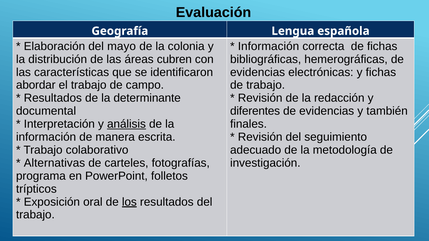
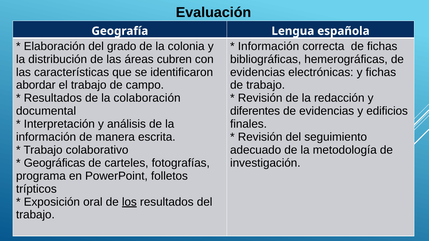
mayo: mayo -> grado (122, 46)
determinante: determinante -> colaboración (147, 98)
también: también -> edificios (387, 111)
análisis underline: present -> none (126, 124)
Alternativas: Alternativas -> Geográficas (55, 163)
